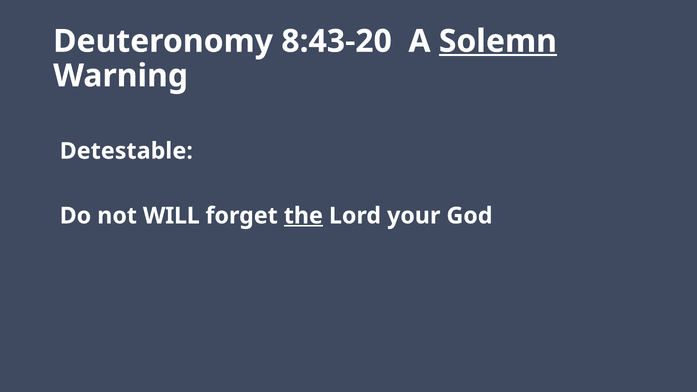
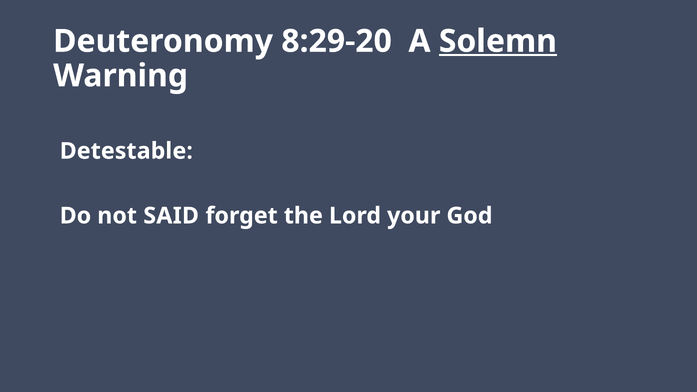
8:43-20: 8:43-20 -> 8:29-20 (337, 41)
WILL: WILL -> SAID (171, 216)
the underline: present -> none (303, 216)
